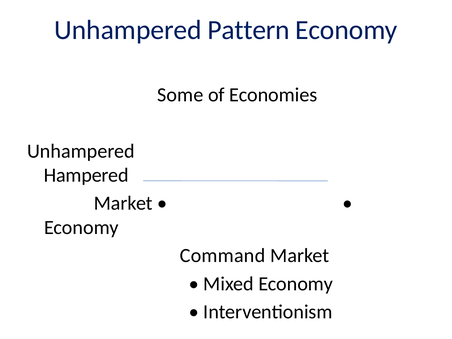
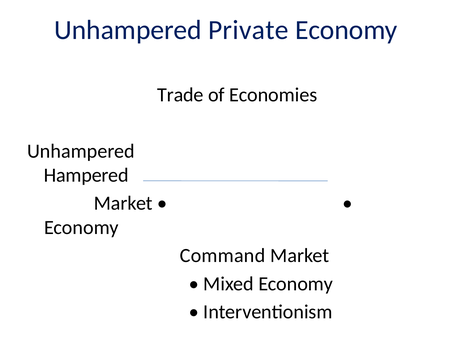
Pattern: Pattern -> Private (248, 30)
Some: Some -> Trade (180, 95)
